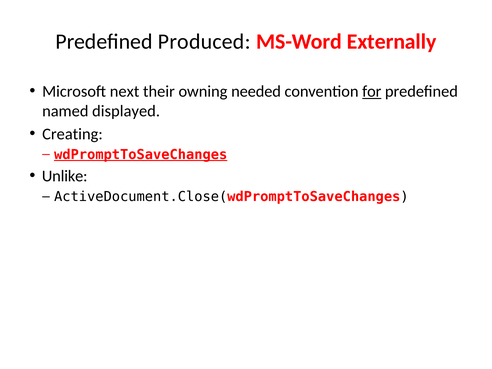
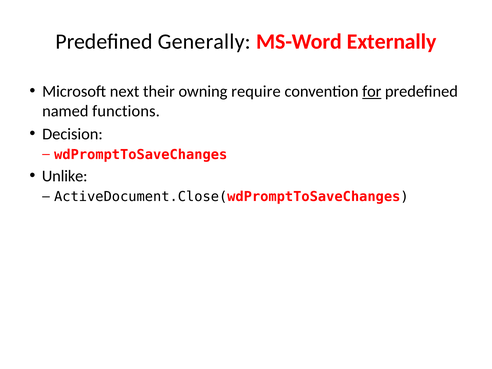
Produced: Produced -> Generally (204, 42)
needed: needed -> require (256, 91)
displayed: displayed -> functions (126, 111)
Creating: Creating -> Decision (72, 134)
wdPromptToSaveChanges underline: present -> none (141, 155)
